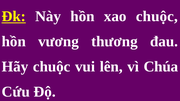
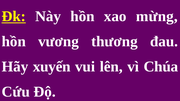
xao chuộc: chuộc -> mừng (157, 16)
Hãy chuộc: chuộc -> xuyến (52, 67)
